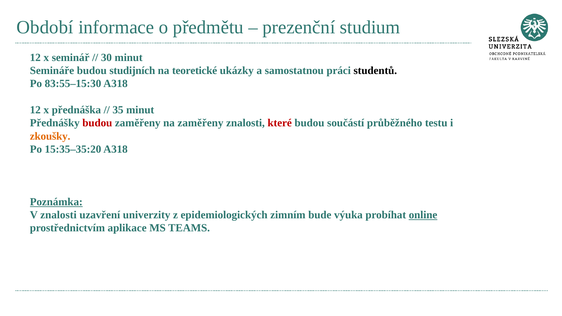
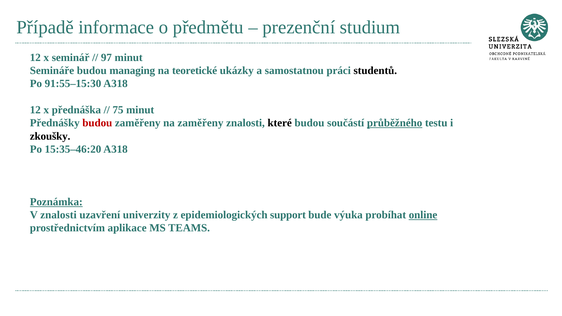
Období: Období -> Případě (45, 27)
30: 30 -> 97 (106, 58)
studijních: studijních -> managing (132, 71)
83:55–15:30: 83:55–15:30 -> 91:55–15:30 (73, 84)
35: 35 -> 75 (118, 110)
které colour: red -> black (280, 123)
průběžného underline: none -> present (395, 123)
zkoušky colour: orange -> black (50, 136)
15:35–35:20: 15:35–35:20 -> 15:35–46:20 (73, 149)
zimním: zimním -> support (288, 215)
